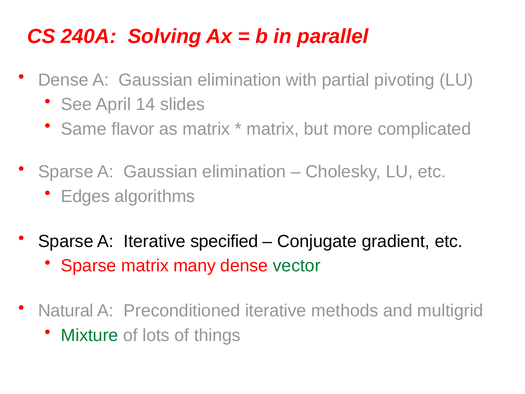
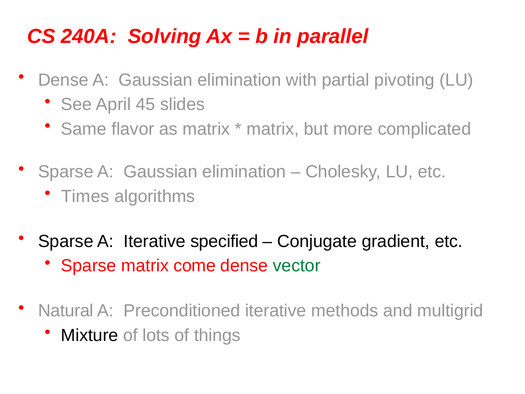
14: 14 -> 45 (146, 104)
Edges: Edges -> Times (85, 196)
many: many -> come (195, 266)
Mixture colour: green -> black (90, 335)
